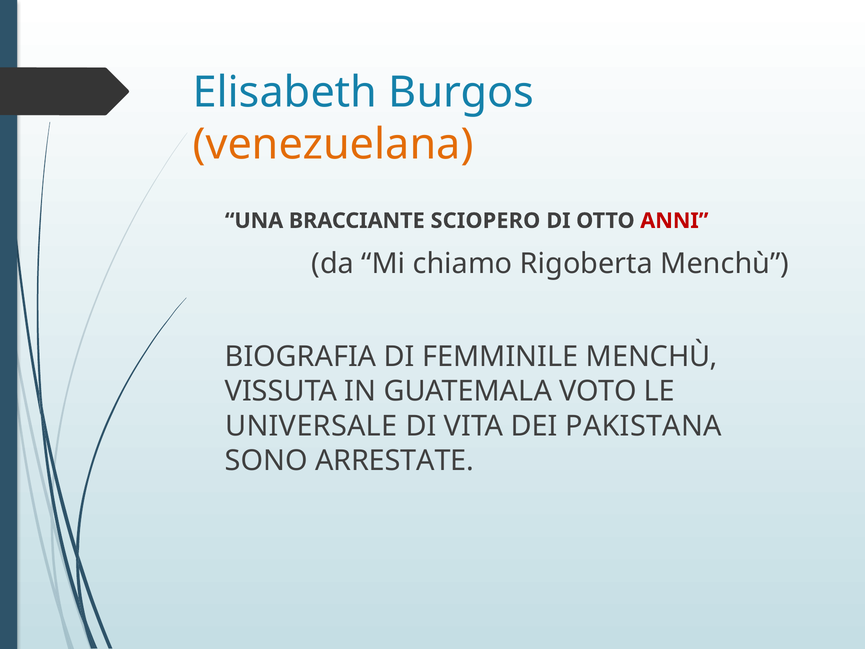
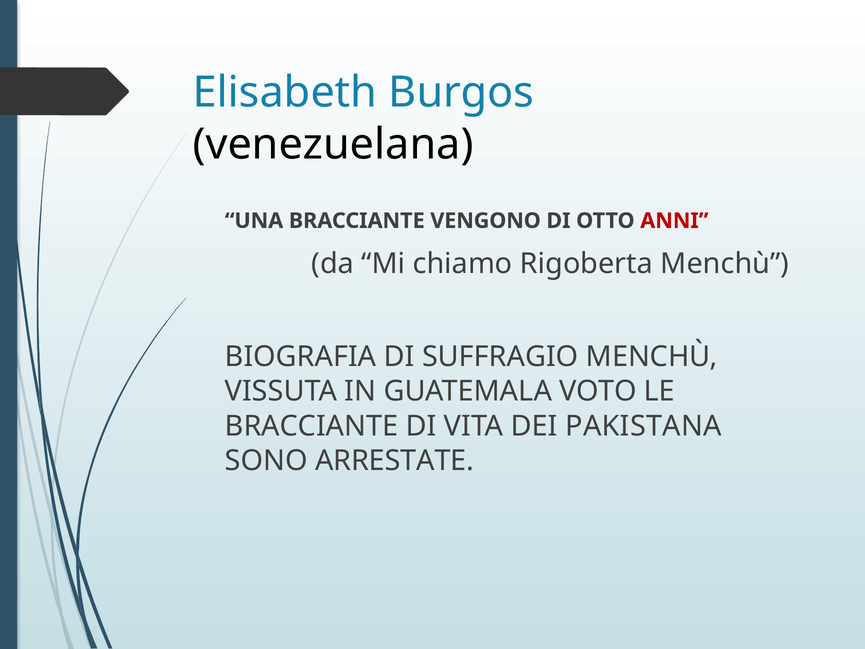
venezuelana colour: orange -> black (333, 144)
SCIOPERO: SCIOPERO -> VENGONO (486, 221)
FEMMINILE: FEMMINILE -> SUFFRAGIO (500, 357)
UNIVERSALE: UNIVERSALE -> BRACCIANTE (312, 426)
